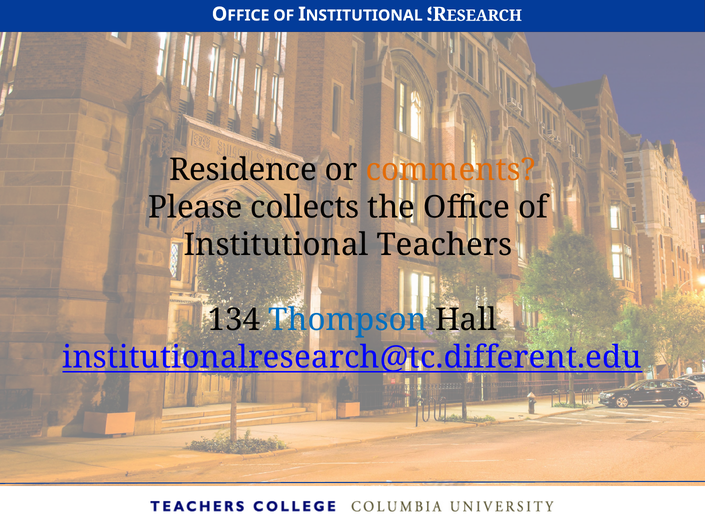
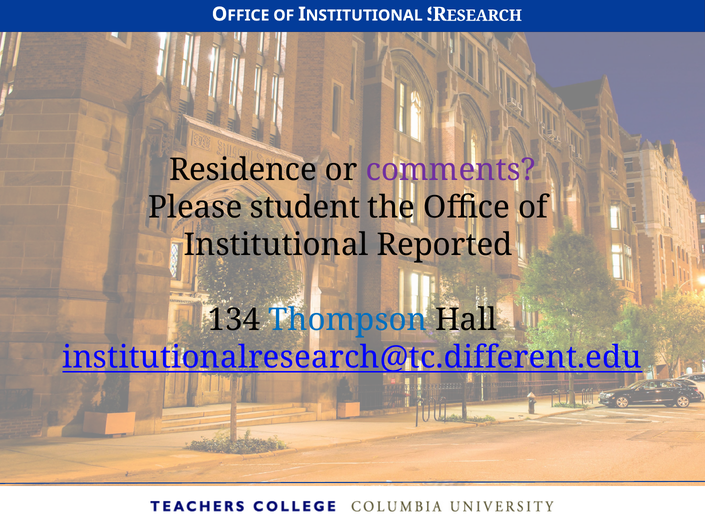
comments colour: orange -> purple (451, 170)
collects: collects -> student (305, 208)
Teachers: Teachers -> Reported (445, 245)
